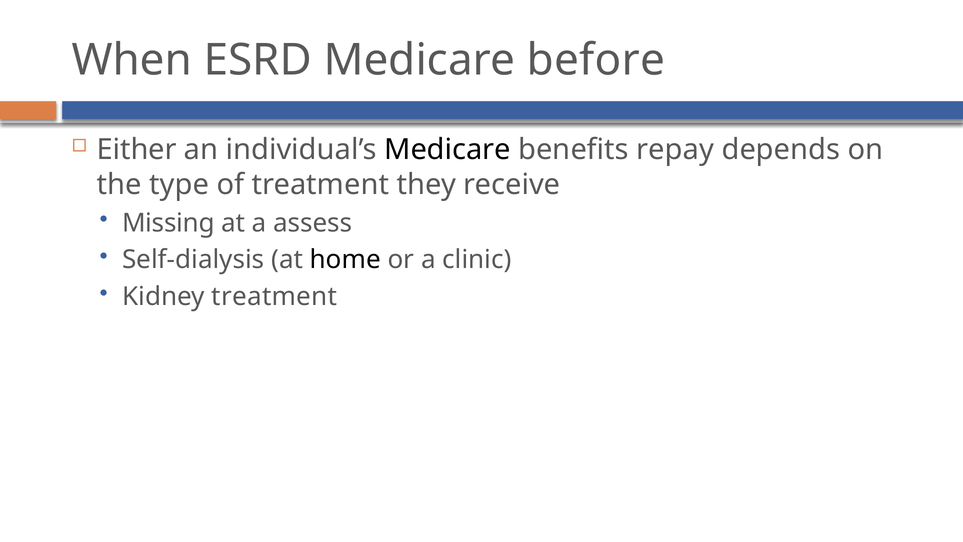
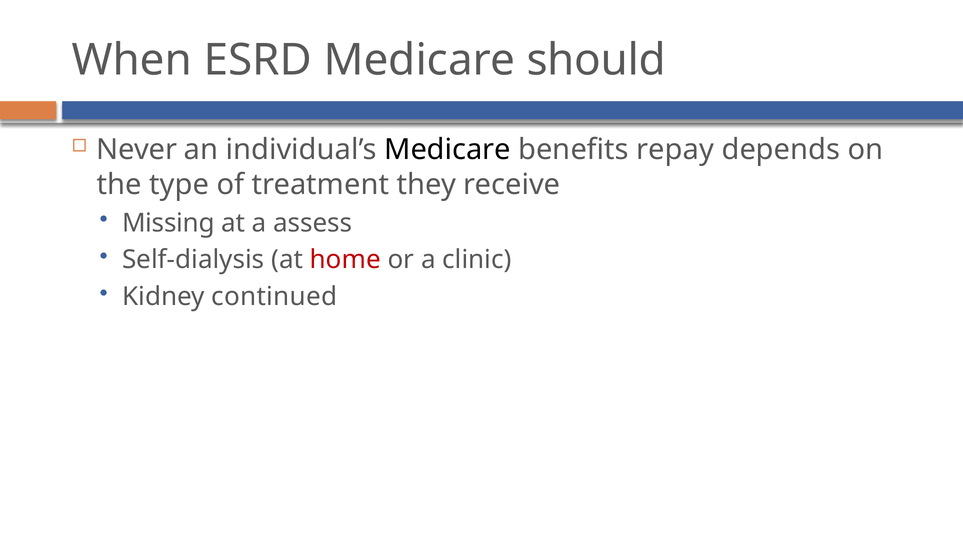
before: before -> should (596, 60)
Either: Either -> Never (137, 149)
home colour: black -> red (345, 260)
Kidney treatment: treatment -> continued (274, 296)
